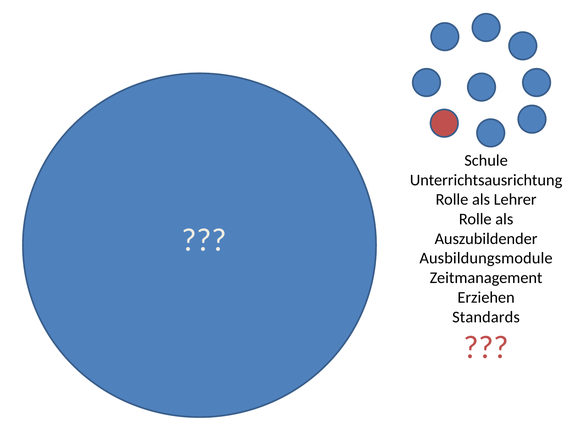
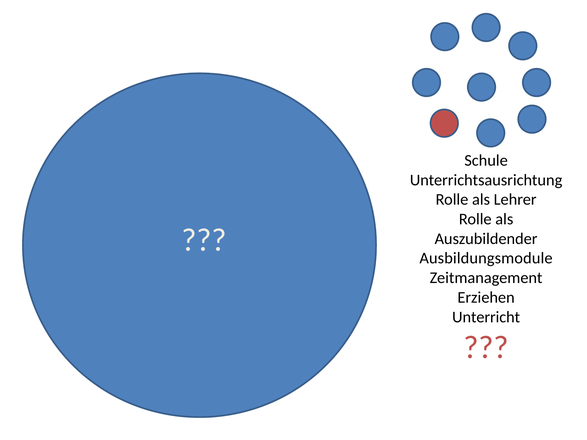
Standards: Standards -> Unterricht (486, 317)
